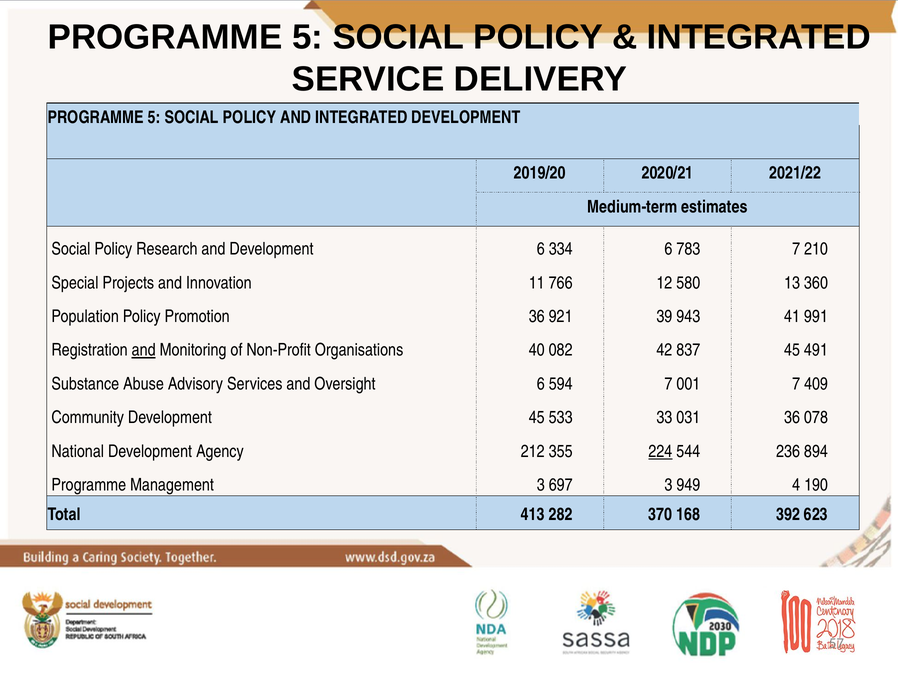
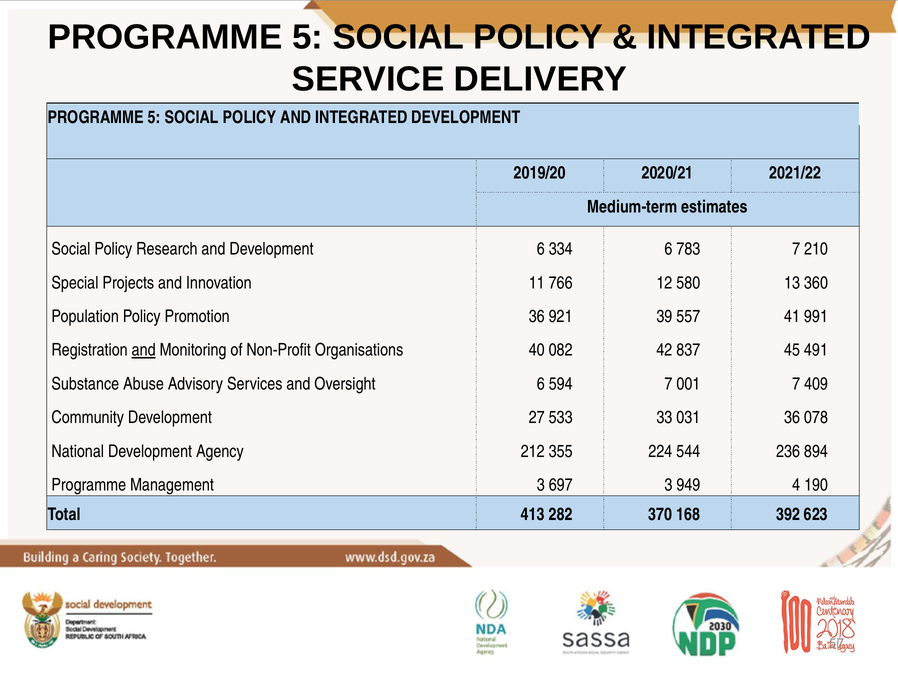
943: 943 -> 557 (688, 316)
Development 45: 45 -> 27 (537, 417)
224 underline: present -> none (660, 451)
